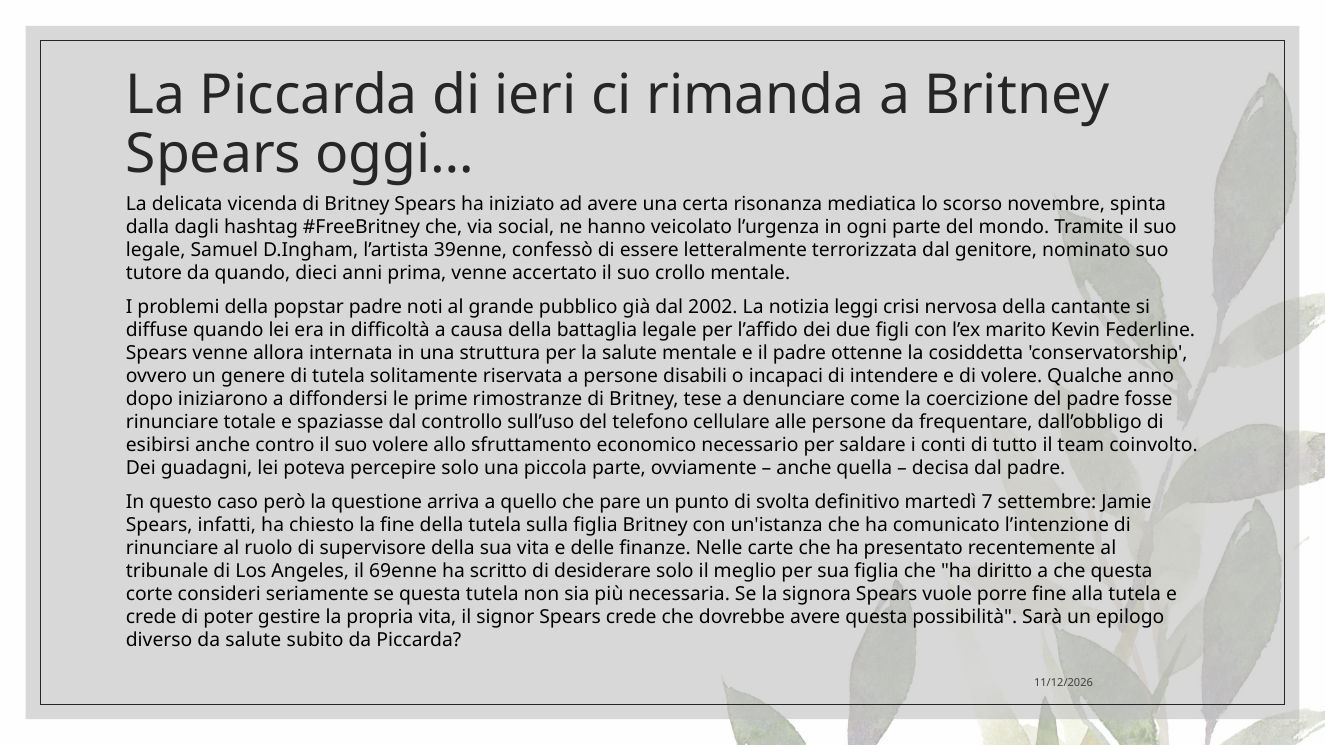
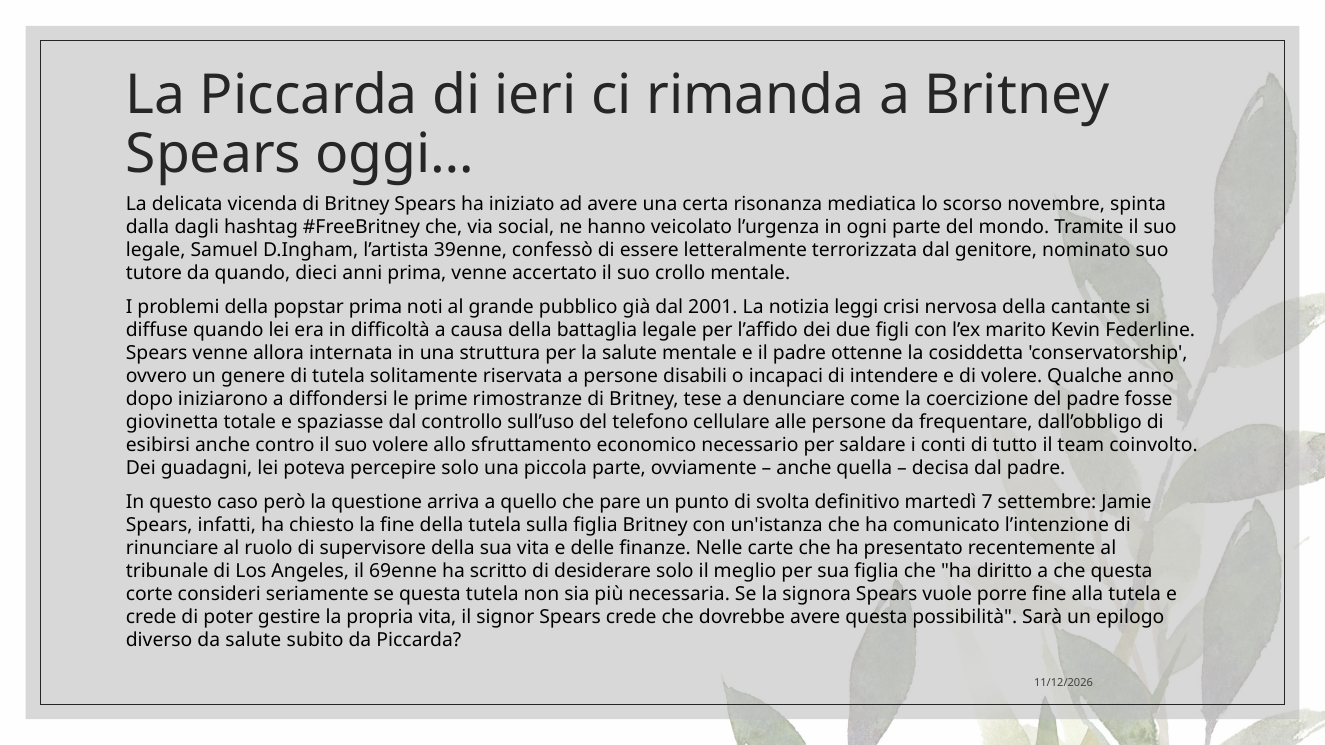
popstar padre: padre -> prima (376, 307)
2002: 2002 -> 2001 (713, 307)
rinunciare: rinunciare -> giovinetta (172, 422)
